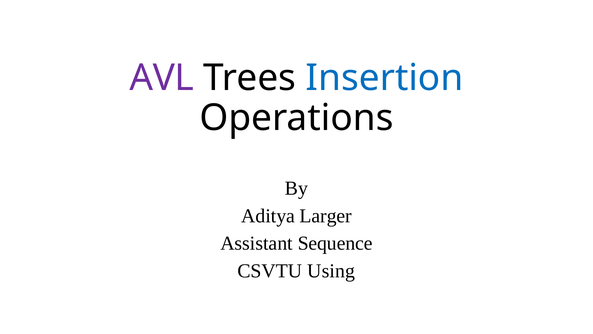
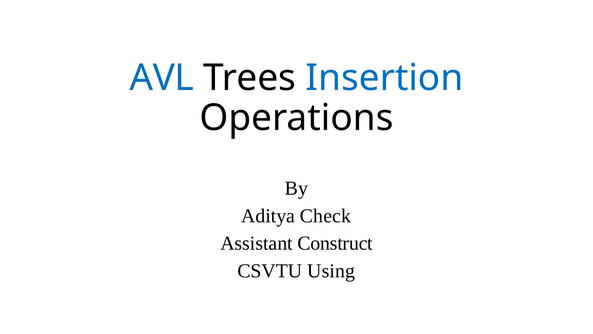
AVL colour: purple -> blue (162, 78)
Larger: Larger -> Check (326, 216)
Sequence: Sequence -> Construct (335, 243)
